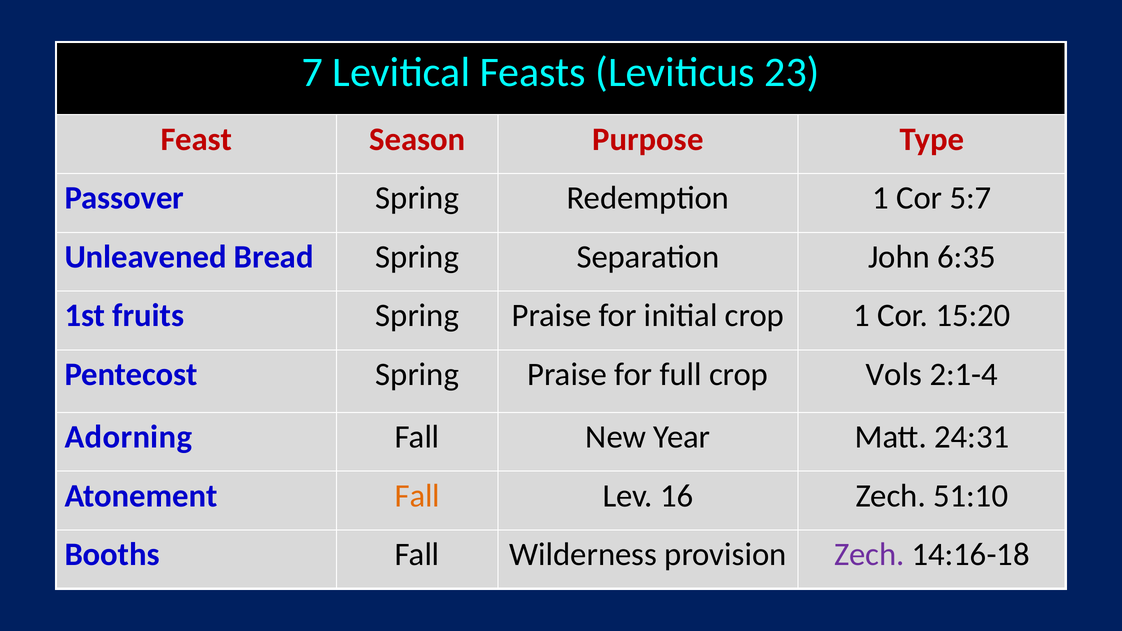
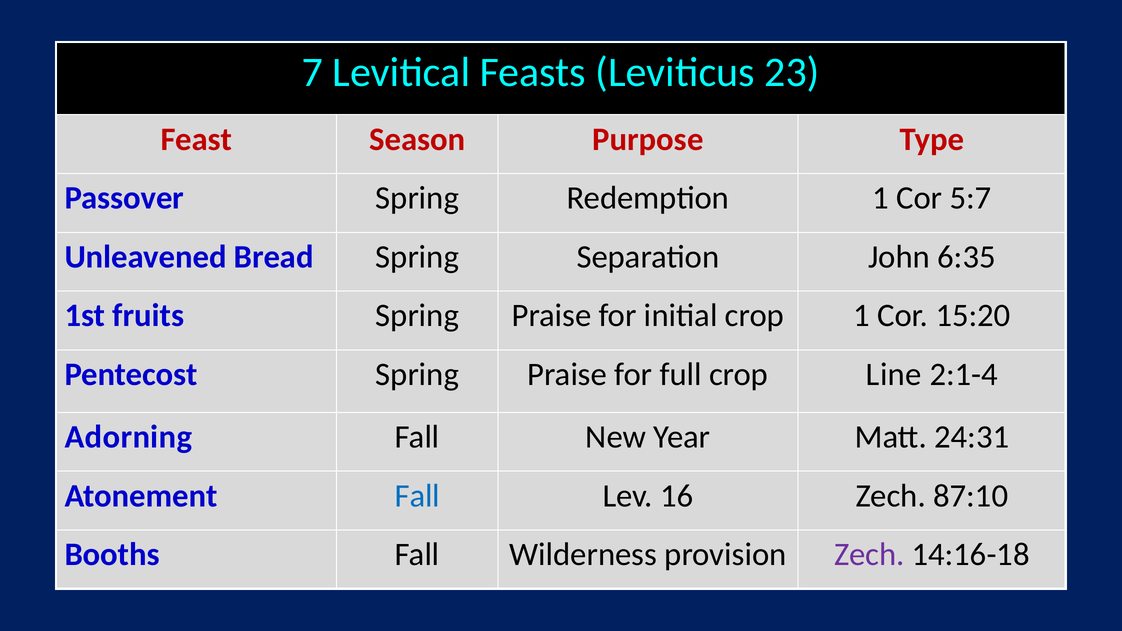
Vols: Vols -> Line (894, 374)
Fall colour: orange -> blue (417, 496)
51:10: 51:10 -> 87:10 (971, 496)
